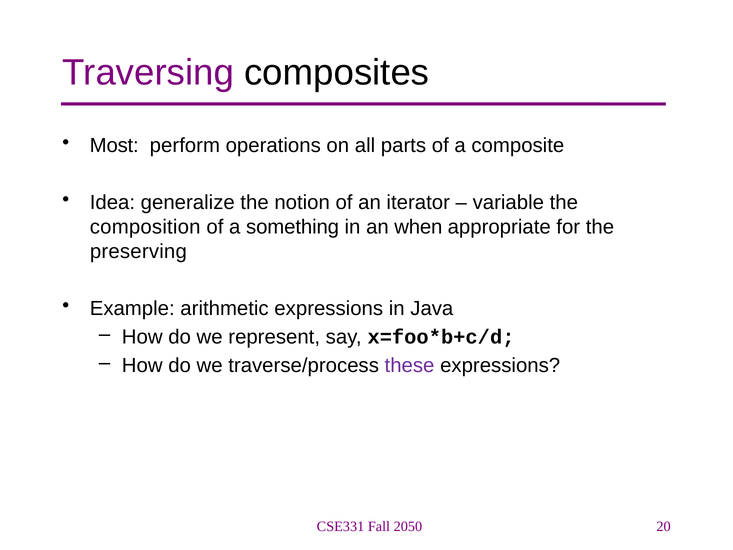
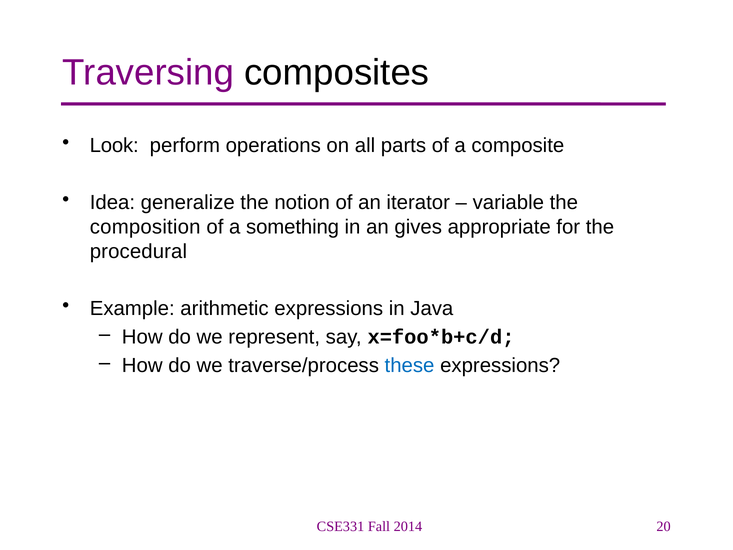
Most: Most -> Look (114, 146)
when: when -> gives (418, 227)
preserving: preserving -> procedural (138, 252)
these colour: purple -> blue (410, 366)
2050: 2050 -> 2014 (408, 526)
